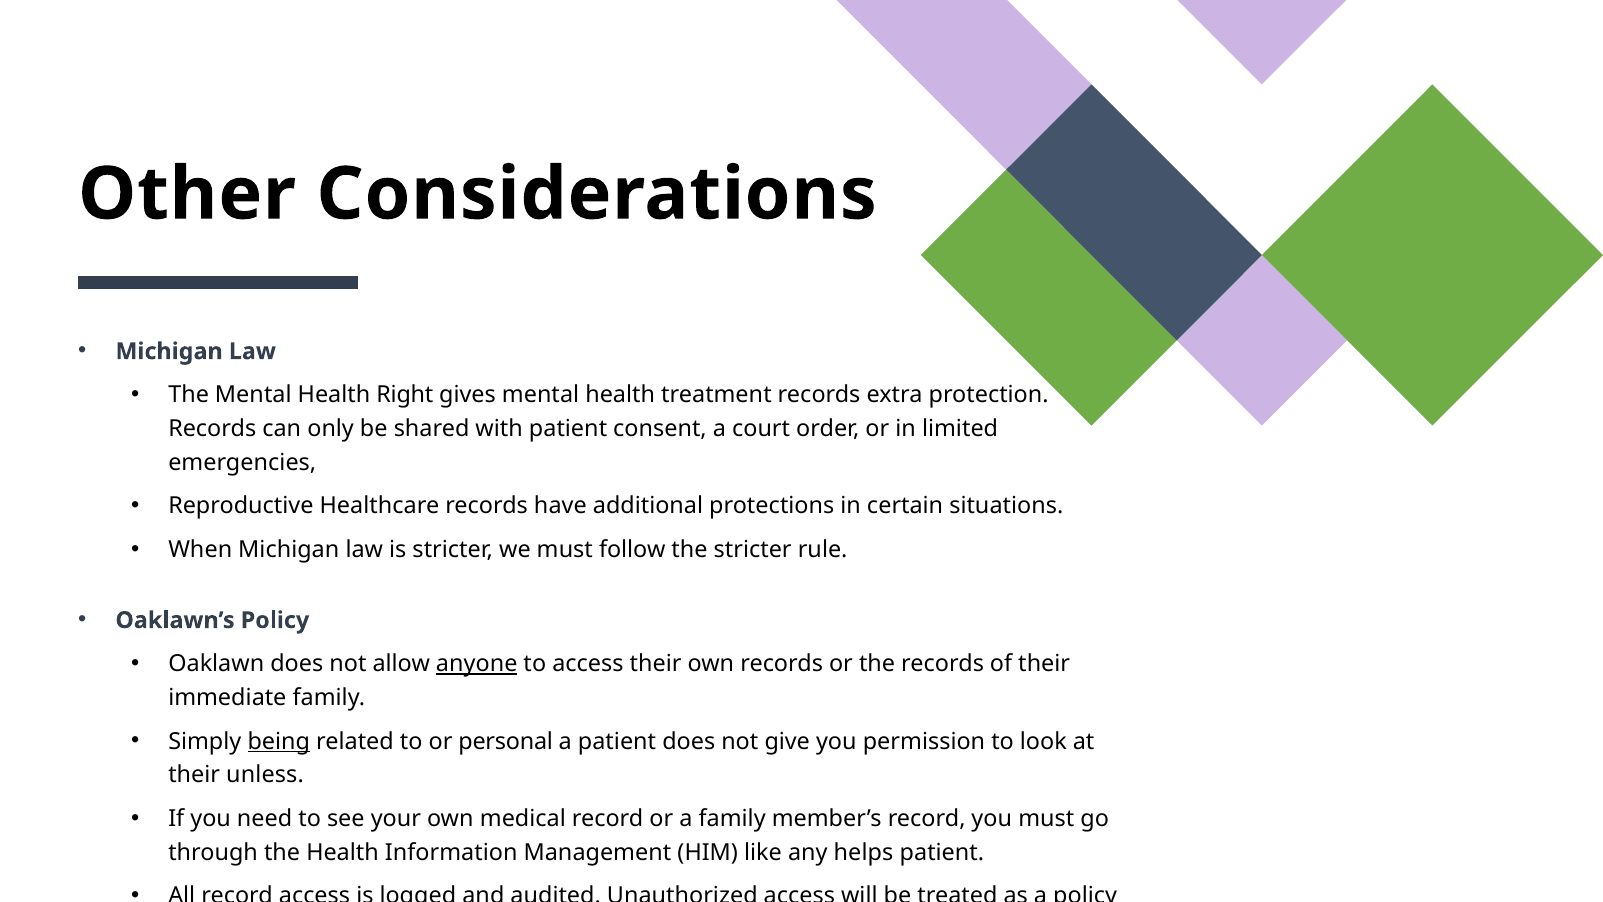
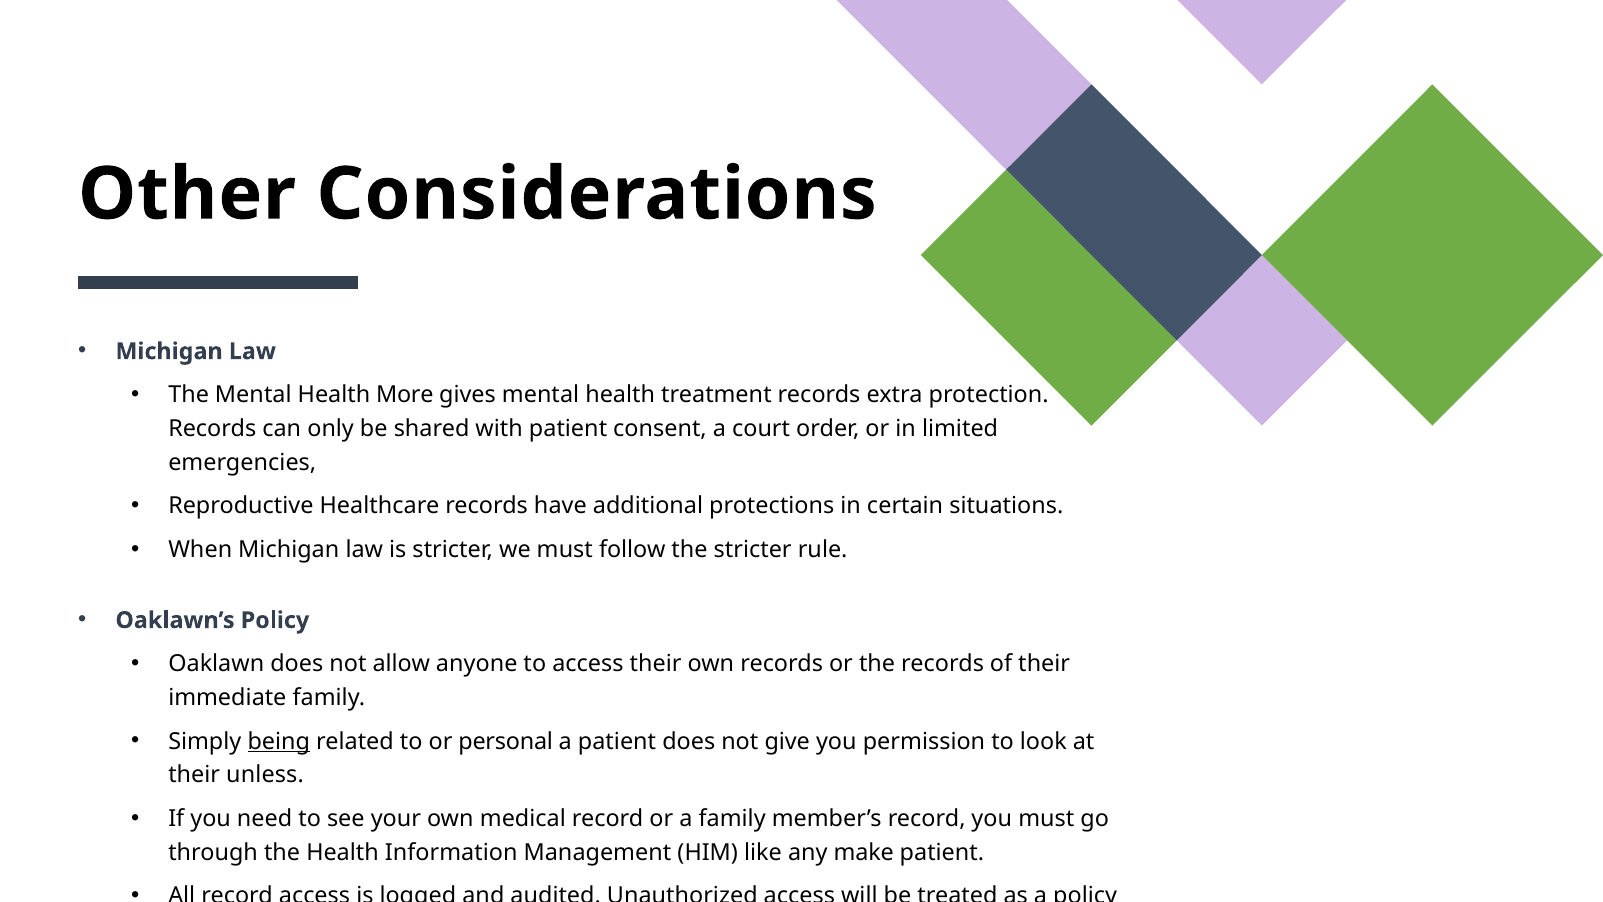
Right: Right -> More (405, 395)
anyone underline: present -> none (477, 664)
helps: helps -> make (864, 852)
